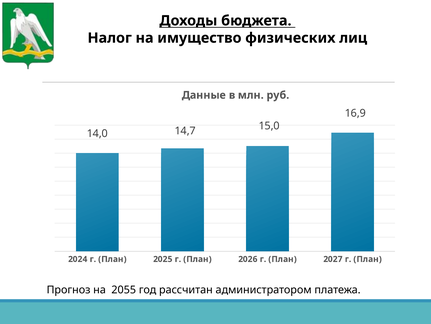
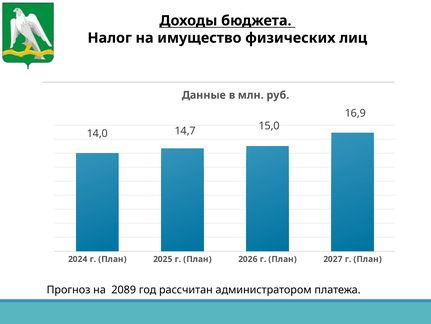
2055: 2055 -> 2089 (124, 289)
